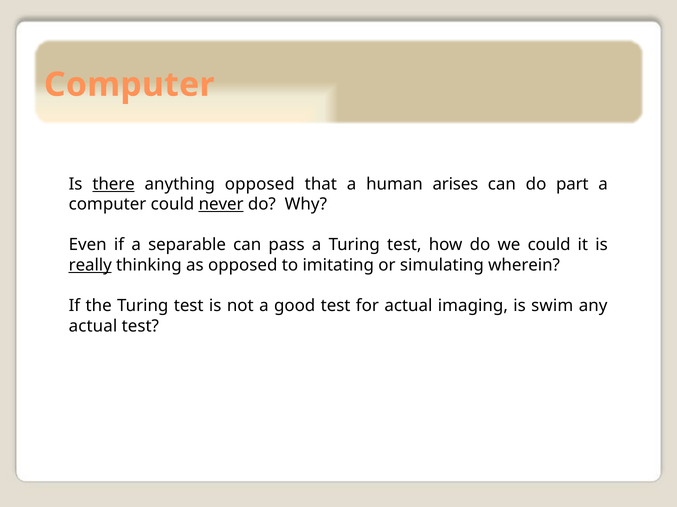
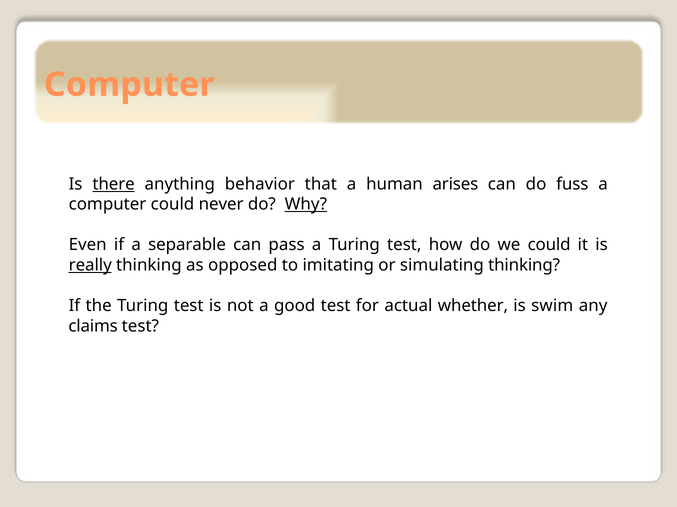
anything opposed: opposed -> behavior (260, 184)
part: part -> fuss (572, 184)
never underline: present -> none (221, 205)
Why underline: none -> present (306, 205)
simulating wherein: wherein -> thinking (524, 266)
imaging: imaging -> whether (473, 306)
actual: actual -> claims (93, 326)
